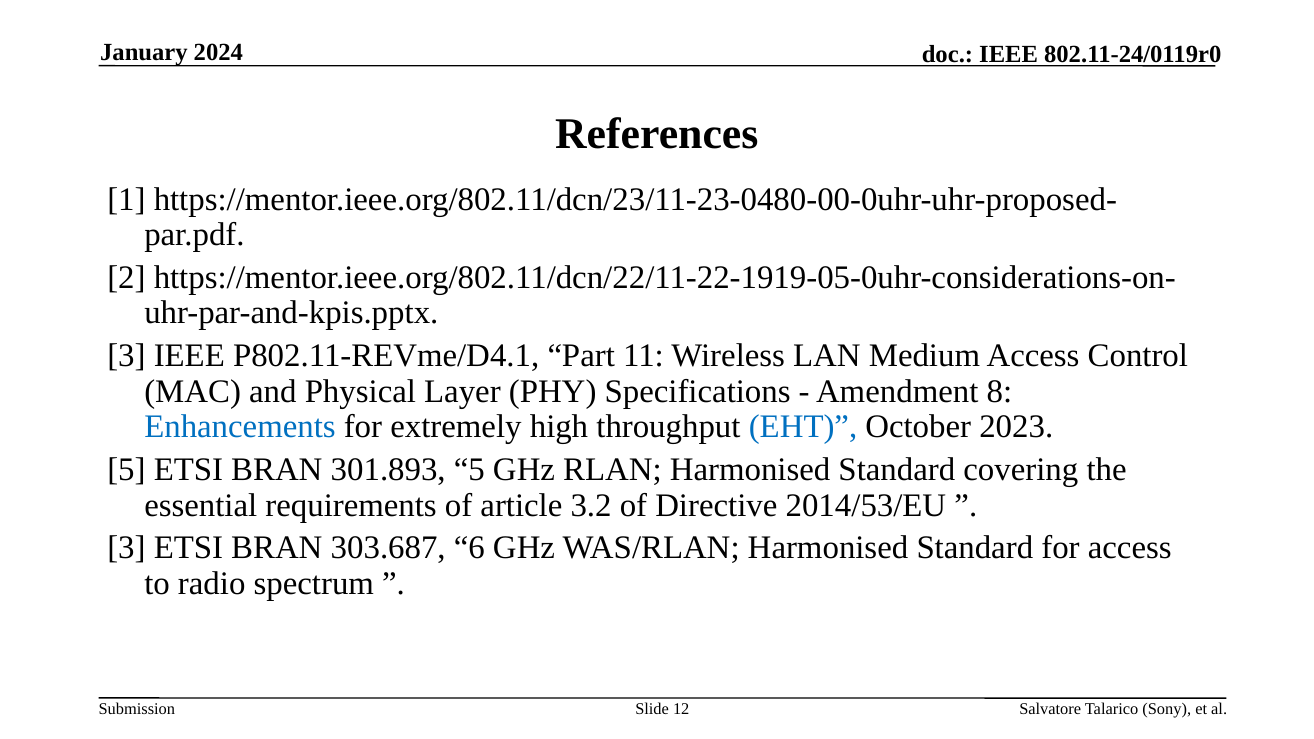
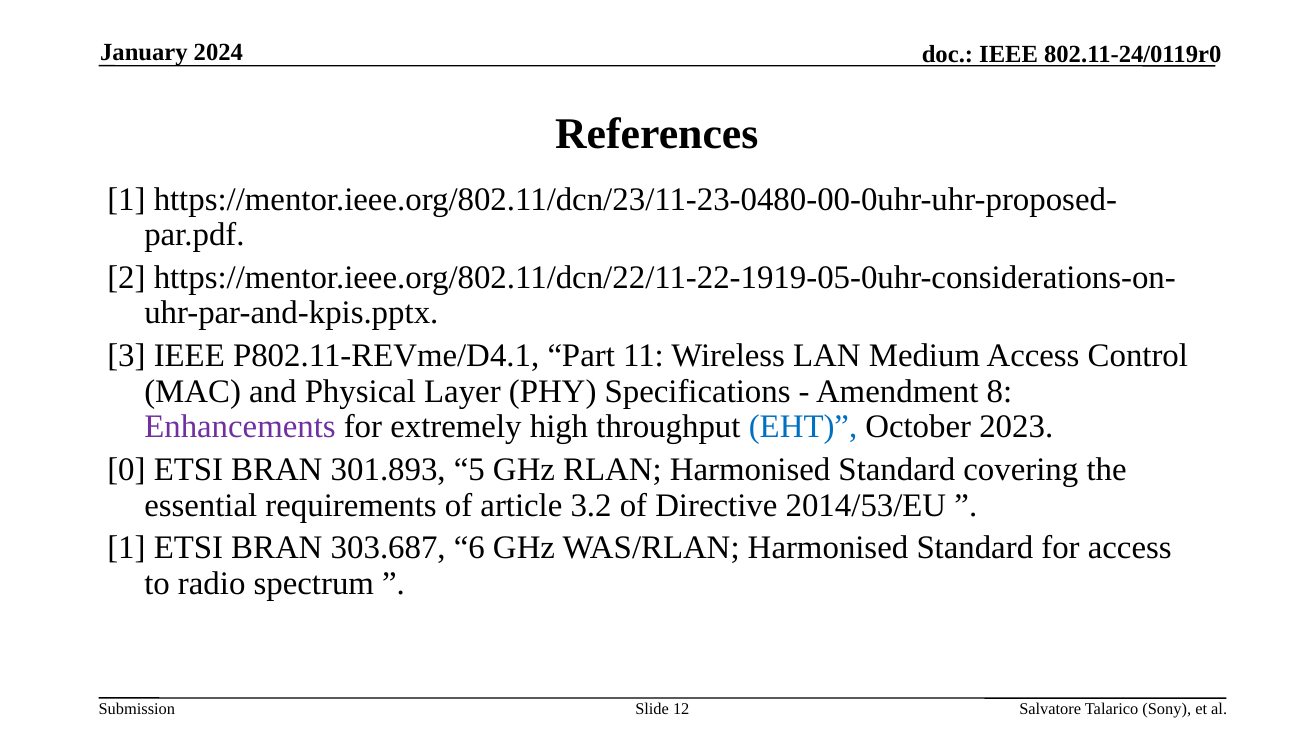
Enhancements colour: blue -> purple (240, 427)
5: 5 -> 0 (126, 470)
3: 3 -> 1 (126, 548)
